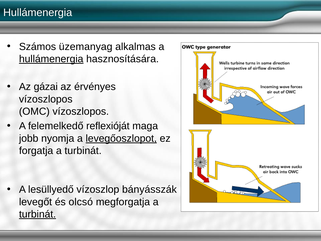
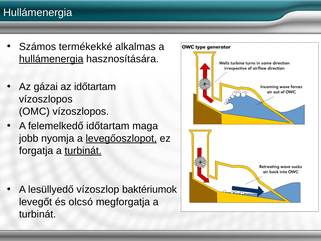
üzemanyag: üzemanyag -> termékekké (86, 47)
az érvényes: érvényes -> időtartam (95, 87)
felemelkedő reflexióját: reflexióját -> időtartam (108, 126)
turbinát underline: none -> present (83, 151)
bányásszák: bányásszák -> baktériumok (150, 189)
turbinát underline: present -> none (38, 214)
